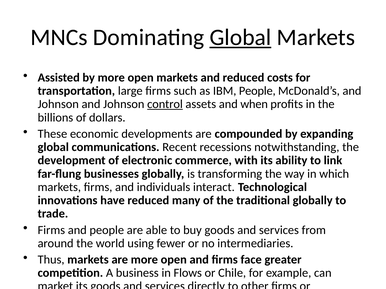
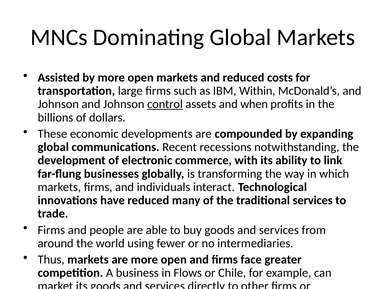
Global underline: present -> none (240, 37)
IBM People: People -> Within (257, 91)
traditional globally: globally -> services (313, 201)
